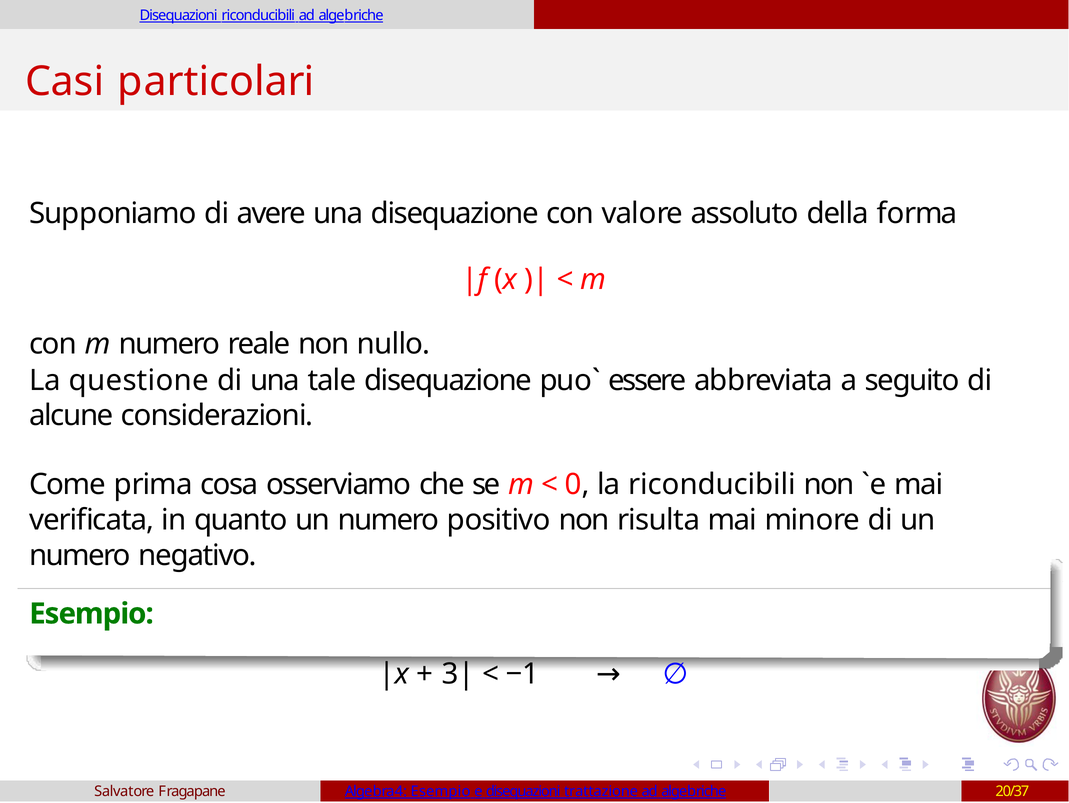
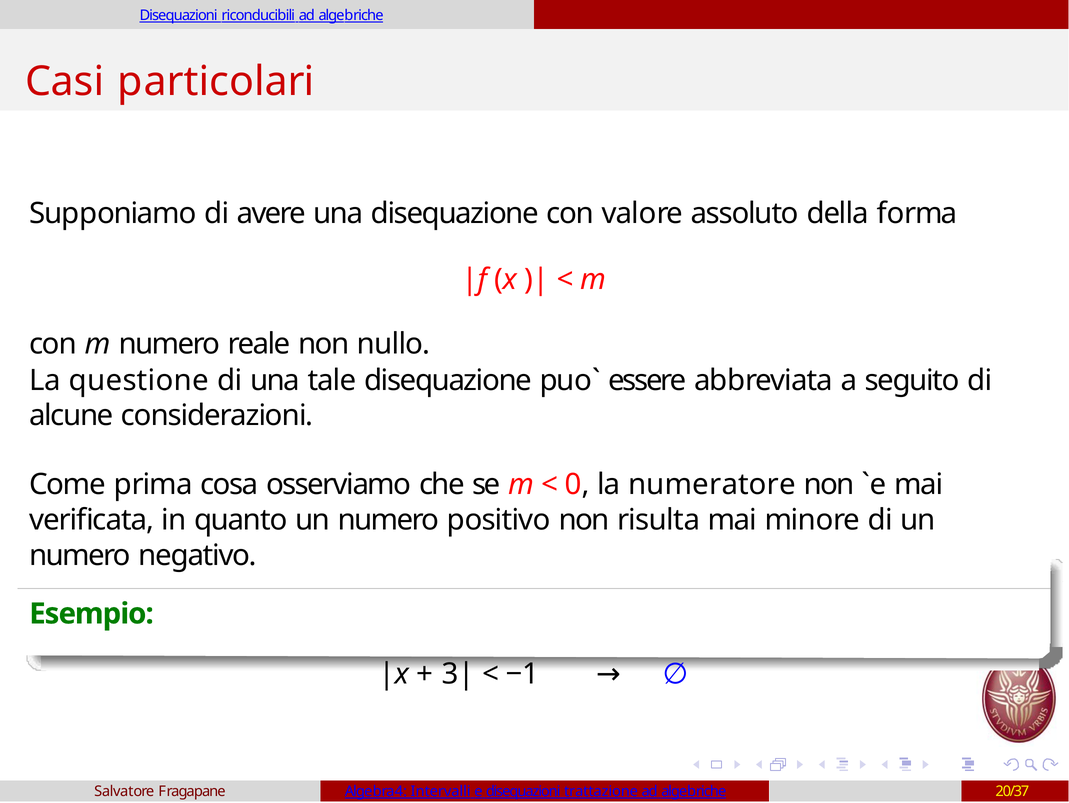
la riconducibili: riconducibili -> numeratore (712, 484)
Algebra4 Esempio: Esempio -> Intervalli (441, 791)
